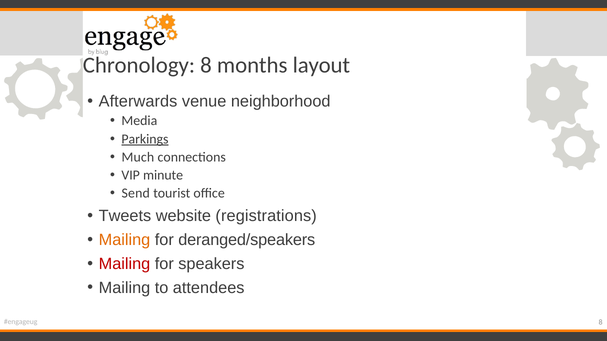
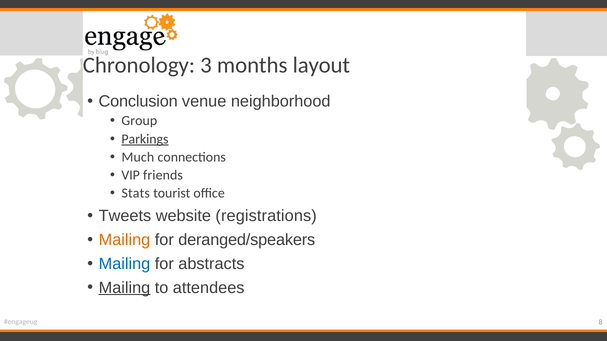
Chronology 8: 8 -> 3 (206, 65)
Afterwards: Afterwards -> Conclusion (138, 102)
Media: Media -> Group (139, 121)
minute: minute -> friends (163, 176)
Send: Send -> Stats (136, 194)
Mailing colour: red -> blue (124, 264)
speakers: speakers -> abstracts (211, 264)
Mailing underline: none -> present (124, 288)
